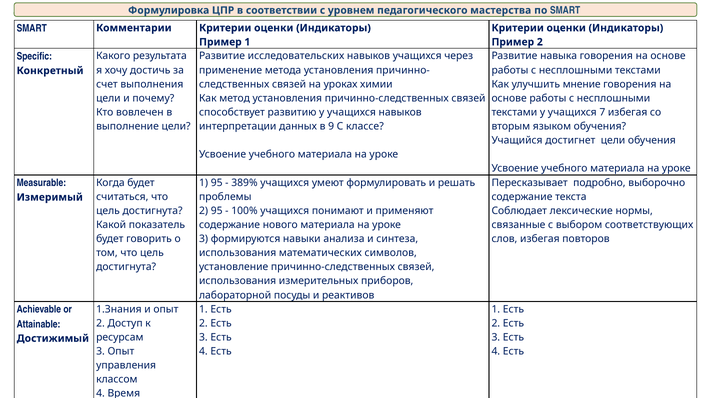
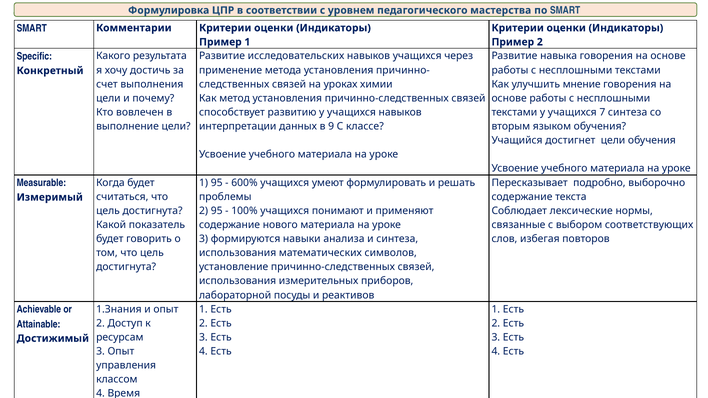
7 избегая: избегая -> синтеза (628, 112)
389%: 389% -> 600% (244, 183)
